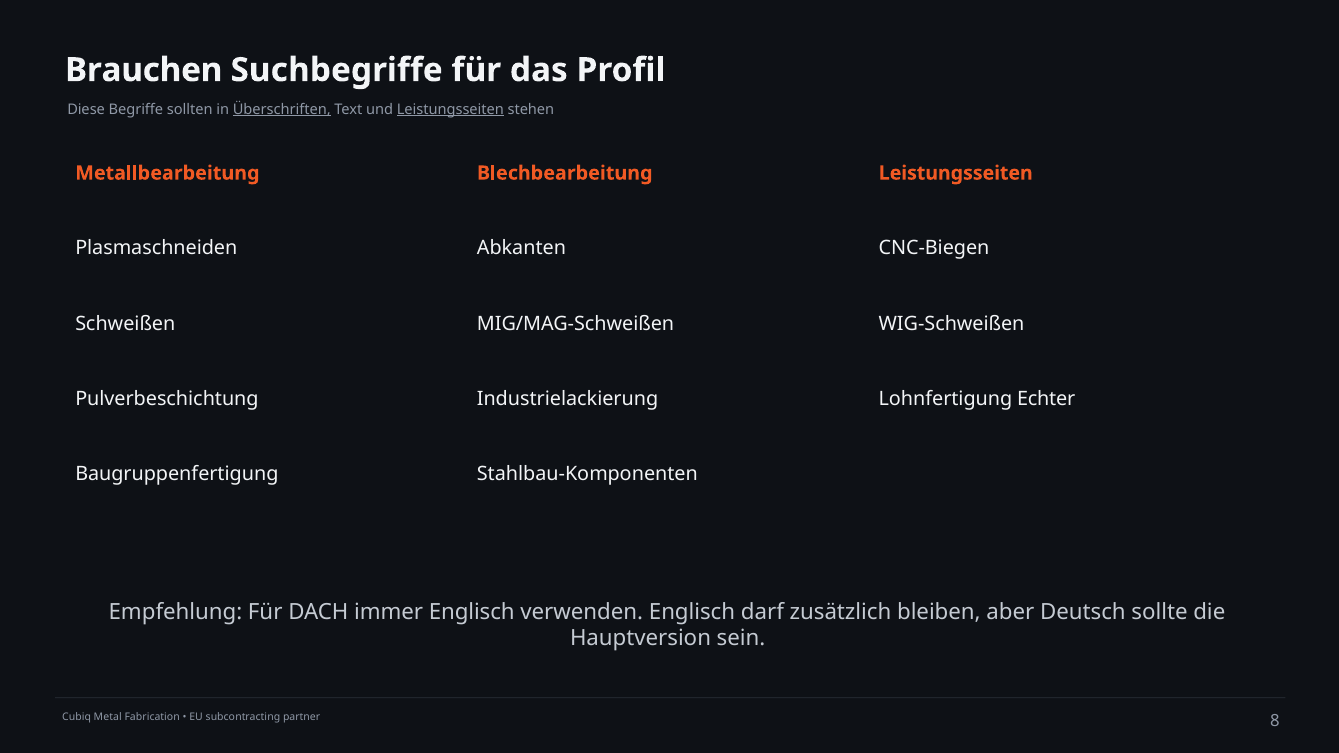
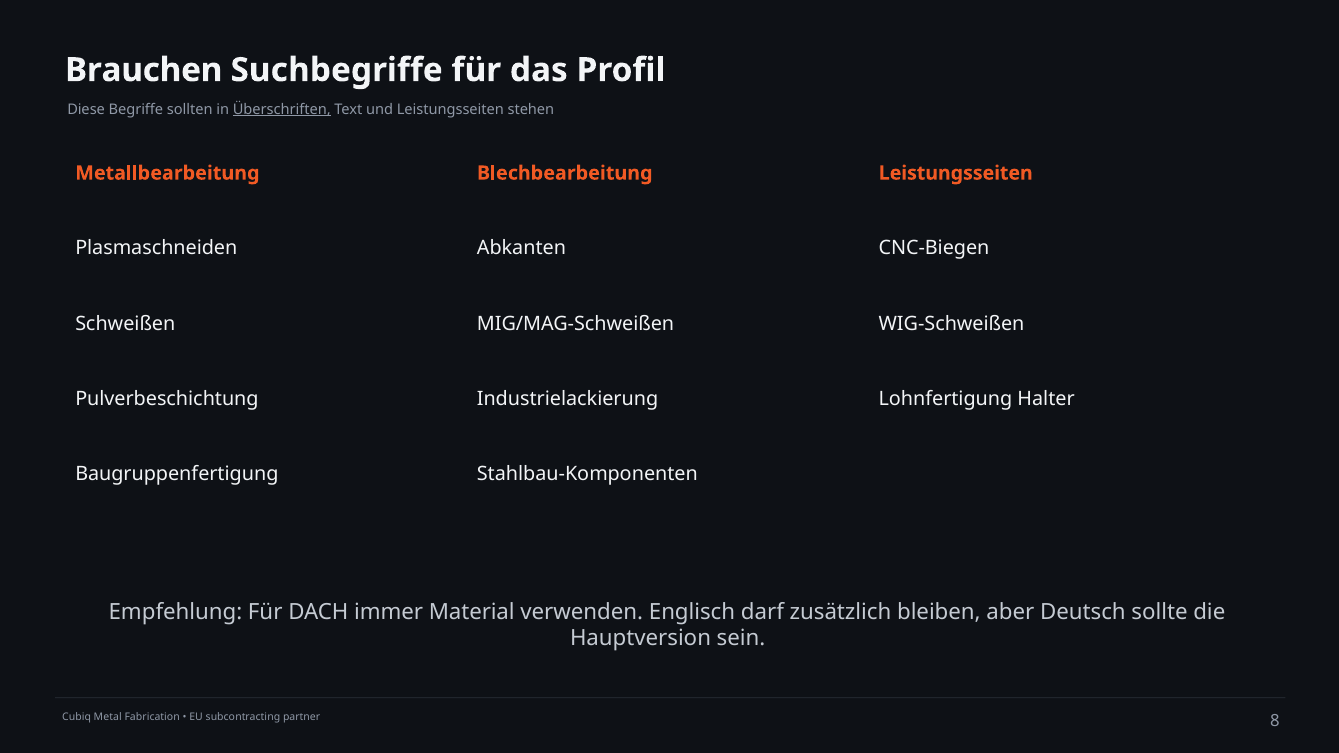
Leistungsseiten underline: present -> none (450, 109)
Echter: Echter -> Halter (1046, 399)
immer Englisch: Englisch -> Material (472, 612)
